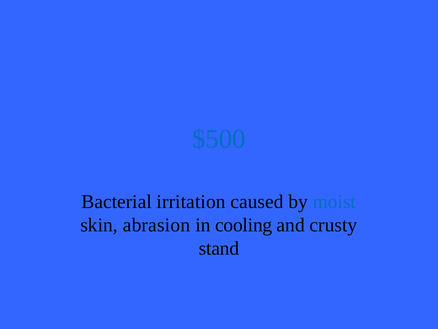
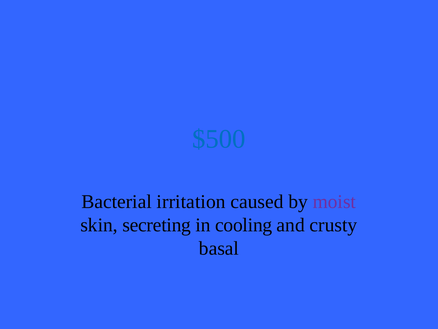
moist colour: blue -> purple (334, 201)
abrasion: abrasion -> secreting (157, 225)
stand: stand -> basal (219, 248)
